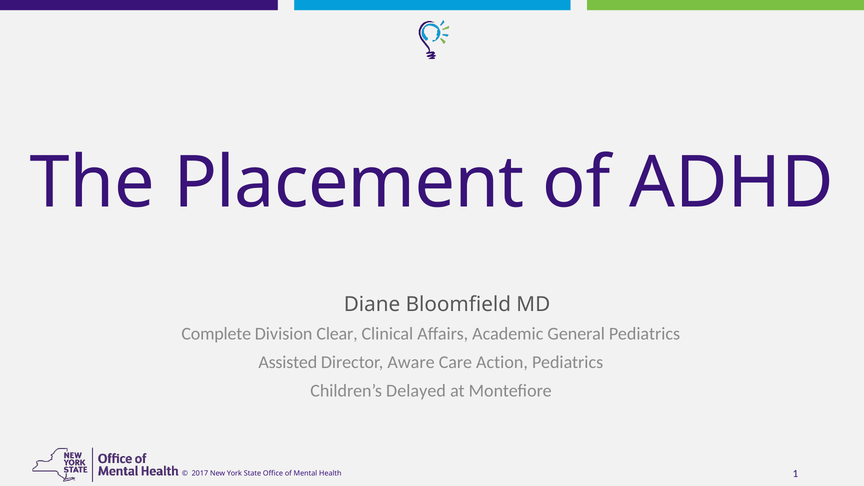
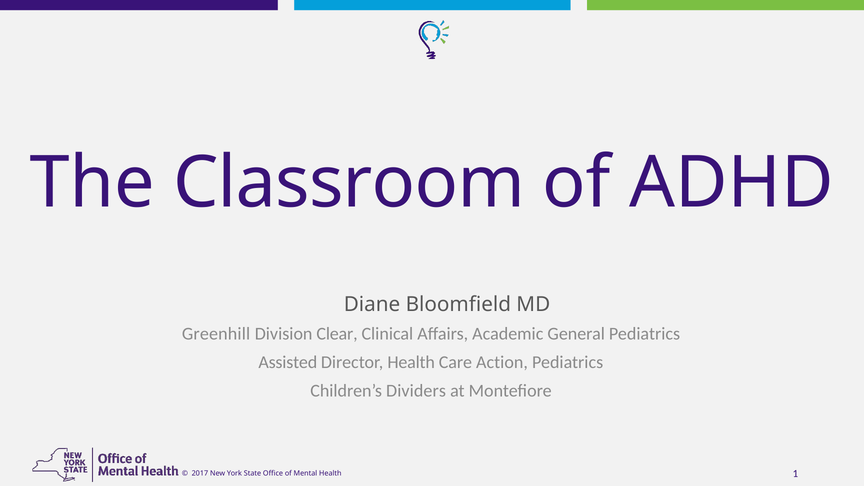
Placement: Placement -> Classroom (349, 183)
Complete: Complete -> Greenhill (216, 334)
Director Aware: Aware -> Health (411, 362)
Delayed: Delayed -> Dividers (416, 391)
